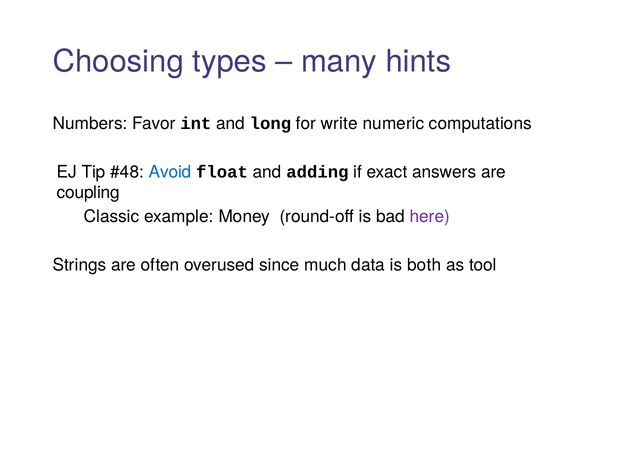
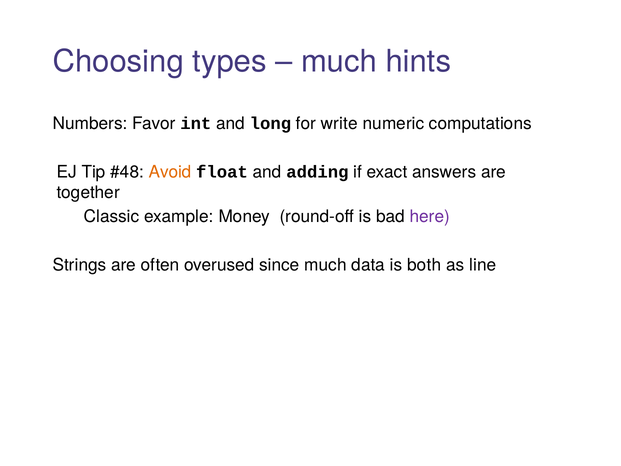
many: many -> much (339, 62)
Avoid colour: blue -> orange (170, 172)
coupling: coupling -> together (88, 192)
tool: tool -> line (483, 265)
